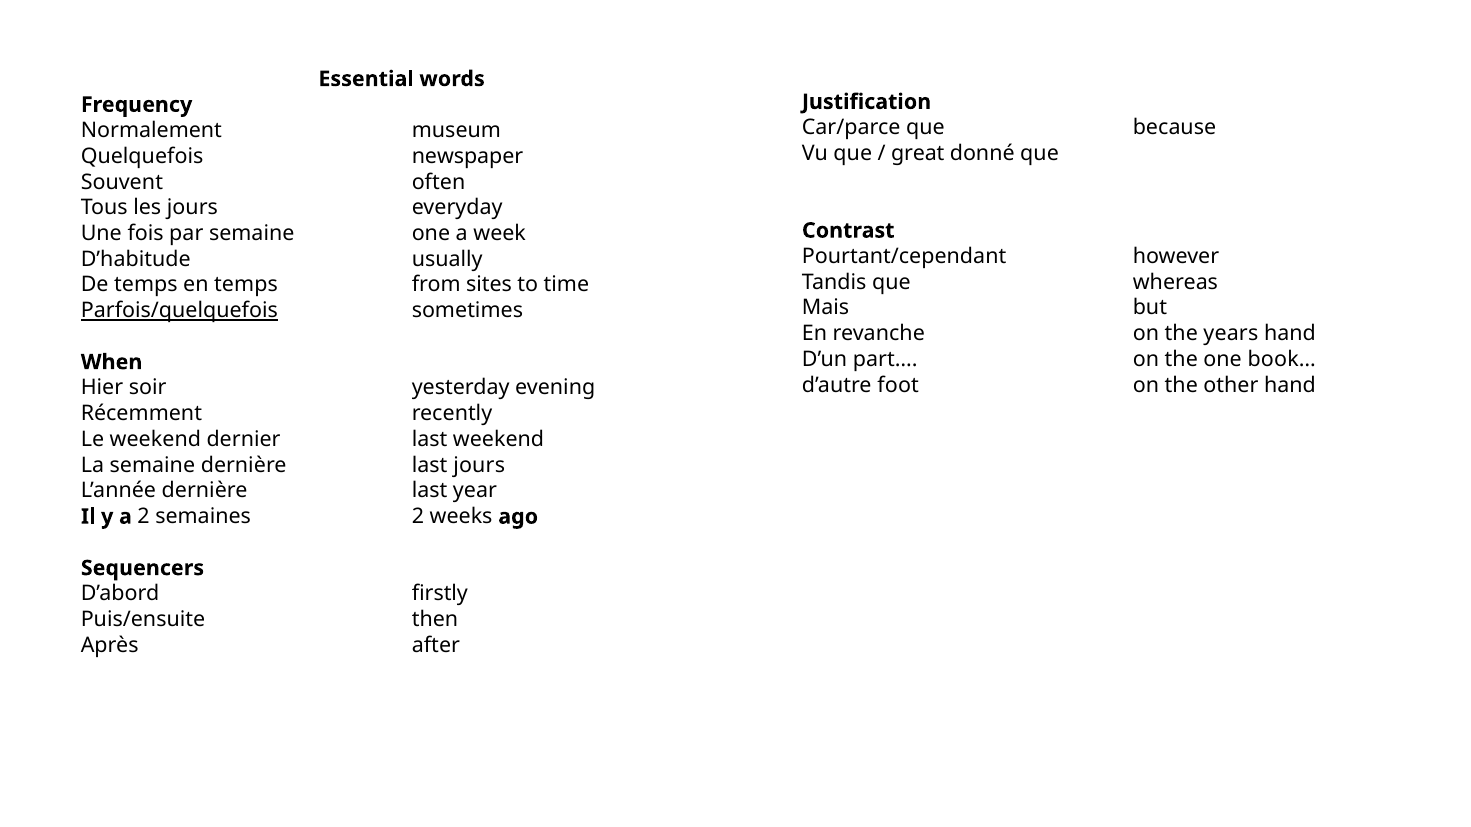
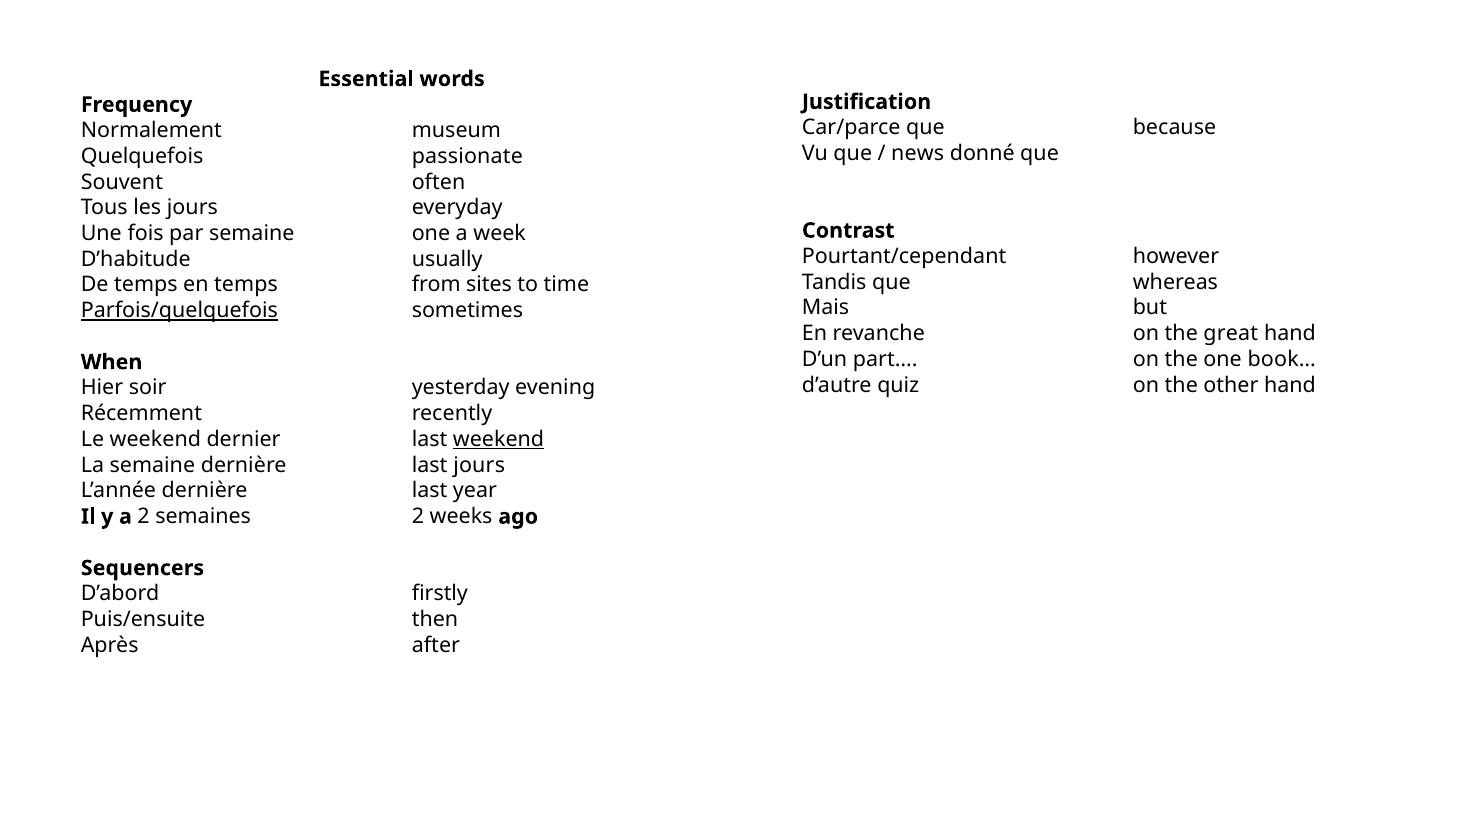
great: great -> news (918, 153)
newspaper: newspaper -> passionate (467, 156)
years: years -> great (1231, 334)
foot: foot -> quiz (898, 385)
weekend underline: none -> present (499, 440)
